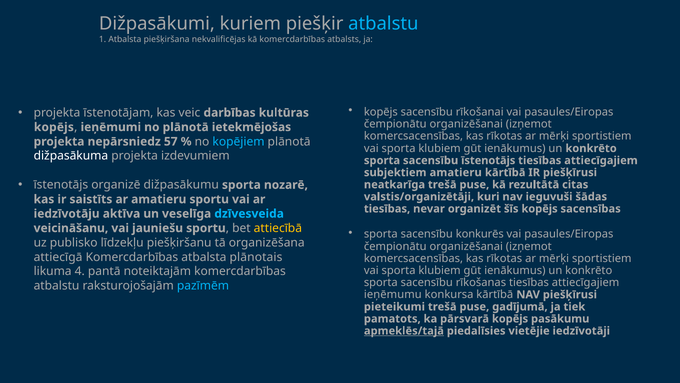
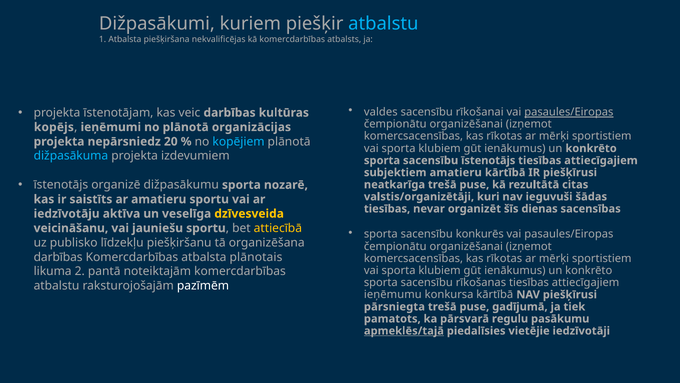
kopējs: kopējs -> valdes (381, 112)
pasaules/Eiropas underline: none -> present (569, 112)
ietekmējošas: ietekmējošas -> organizācijas (251, 127)
57: 57 -> 20 (171, 141)
dižpasākuma colour: white -> light blue (71, 156)
šīs kopējs: kopējs -> dienas (540, 208)
dzīvesveida colour: light blue -> yellow (249, 213)
attiecīgā: attiecīgā -> darbības (58, 257)
4: 4 -> 2 (80, 271)
pazīmēm colour: light blue -> white (203, 285)
pieteikumi: pieteikumi -> pārsniegta (394, 306)
pārsvarā kopējs: kopējs -> regulu (510, 318)
